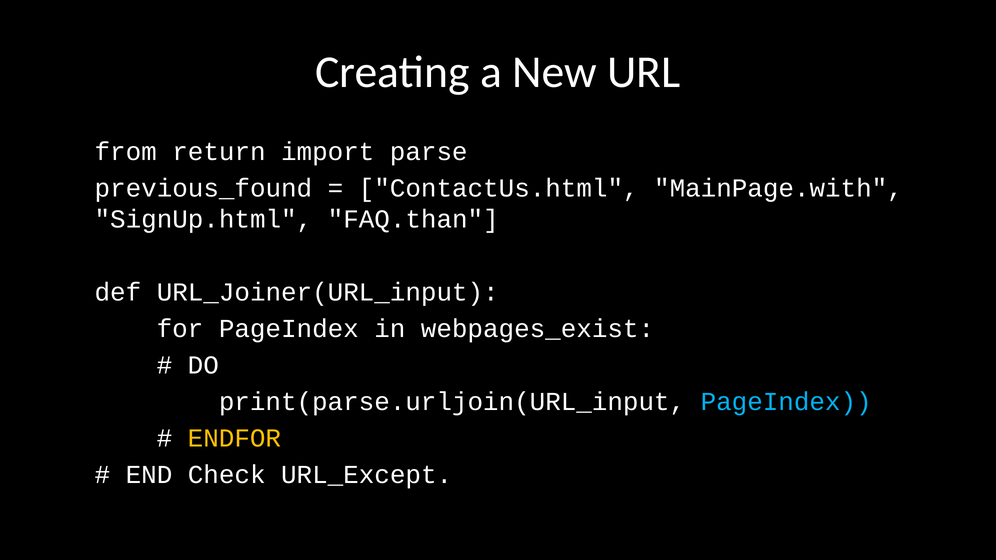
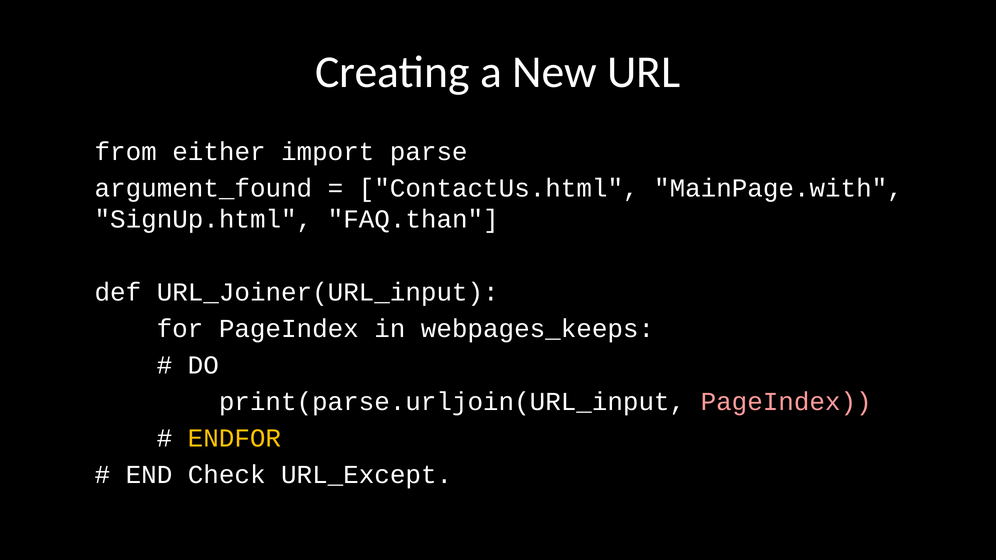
return: return -> either (219, 152)
previous_found: previous_found -> argument_found (203, 188)
webpages_exist: webpages_exist -> webpages_keeps (537, 329)
PageIndex colour: light blue -> pink (786, 402)
